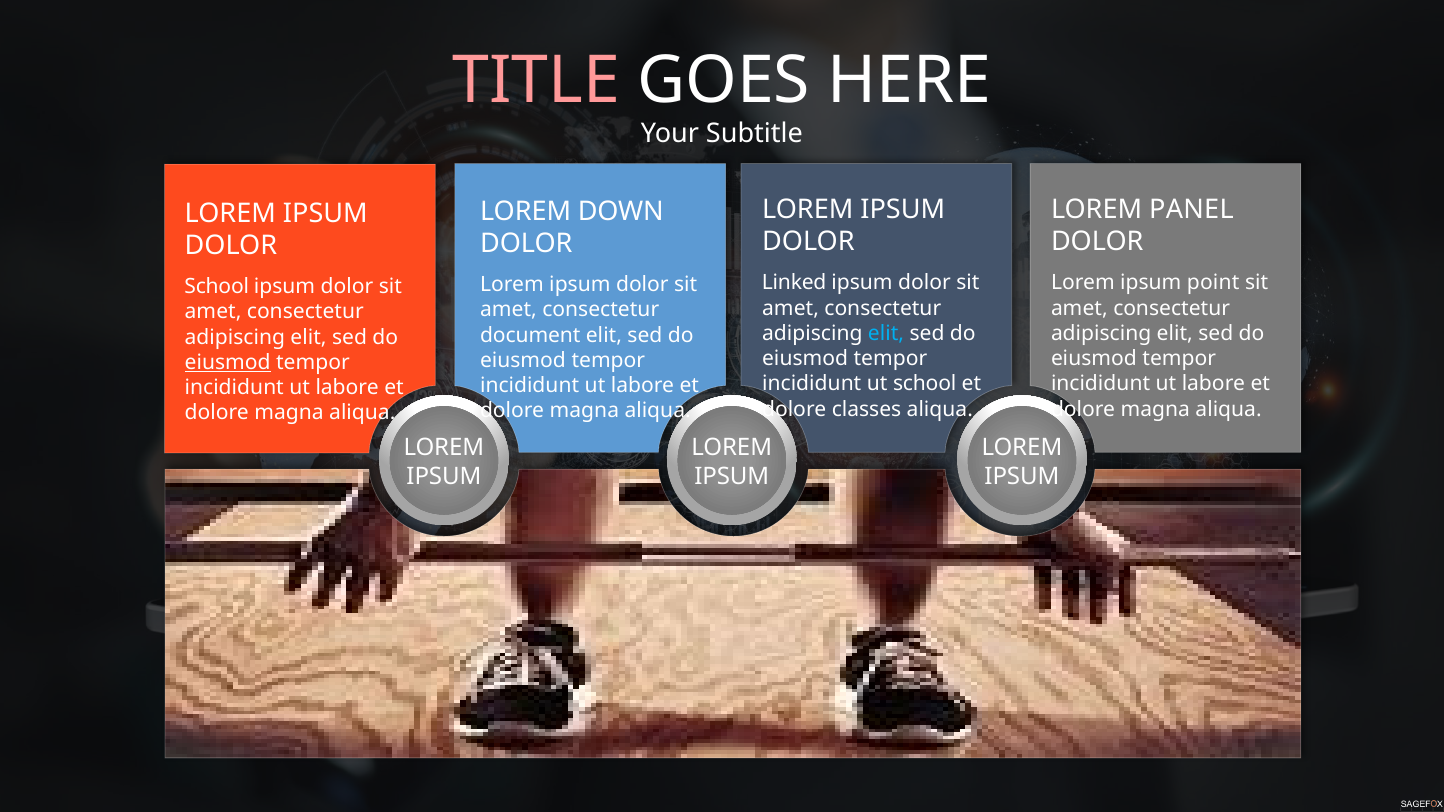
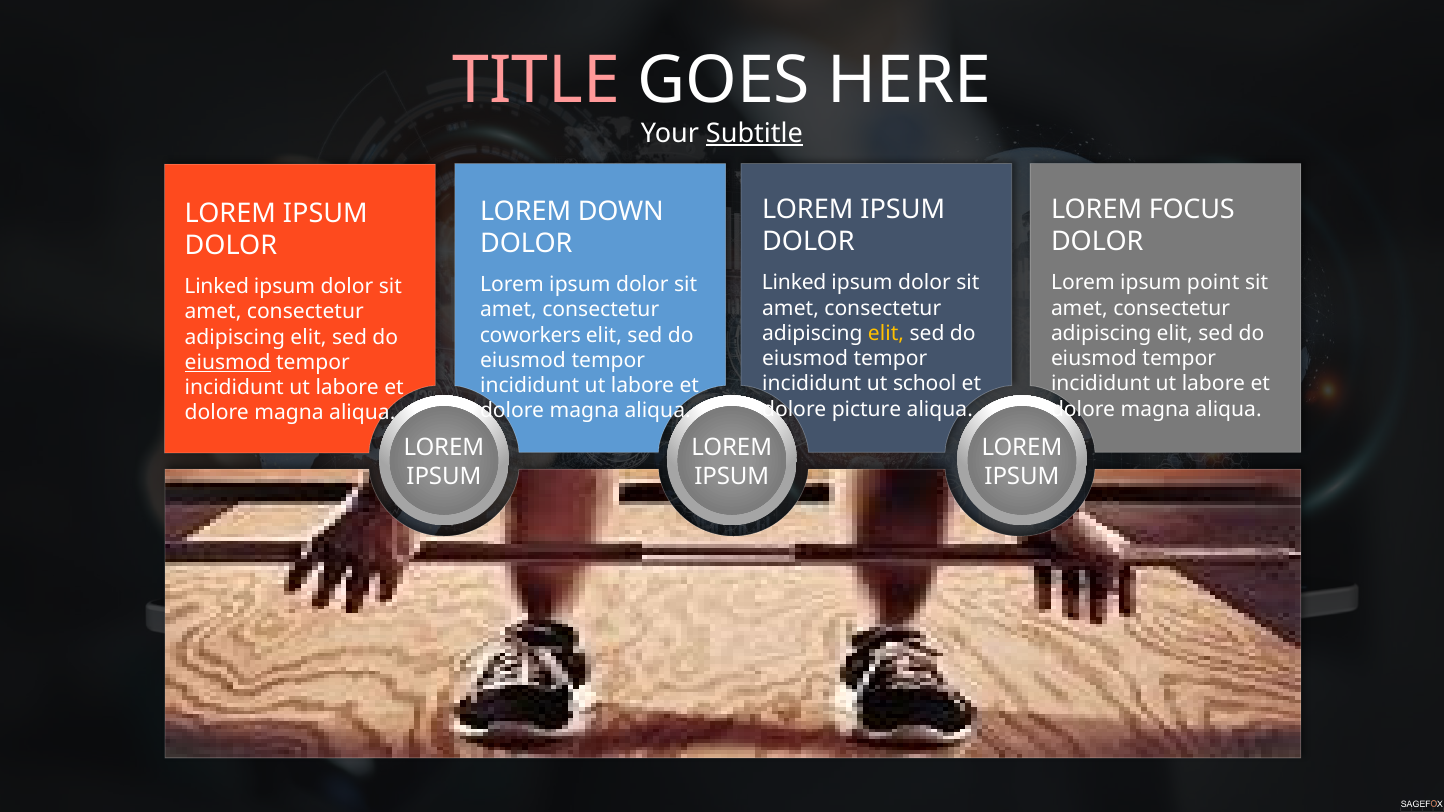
Subtitle underline: none -> present (754, 133)
PANEL: PANEL -> FOCUS (1192, 209)
School: School -> Linked (217, 287)
elit colour: light blue -> yellow (886, 334)
document: document -> coworkers (530, 335)
classes: classes -> picture (867, 409)
